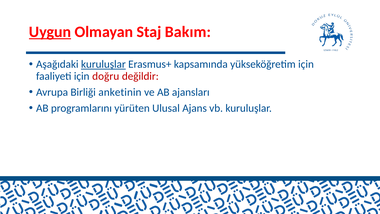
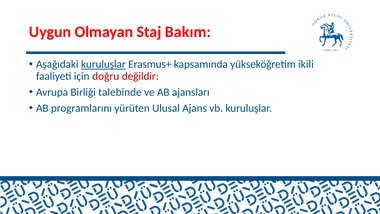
Uygun underline: present -> none (50, 32)
yükseköğretim için: için -> ikili (306, 64)
anketinin: anketinin -> talebinde (120, 92)
